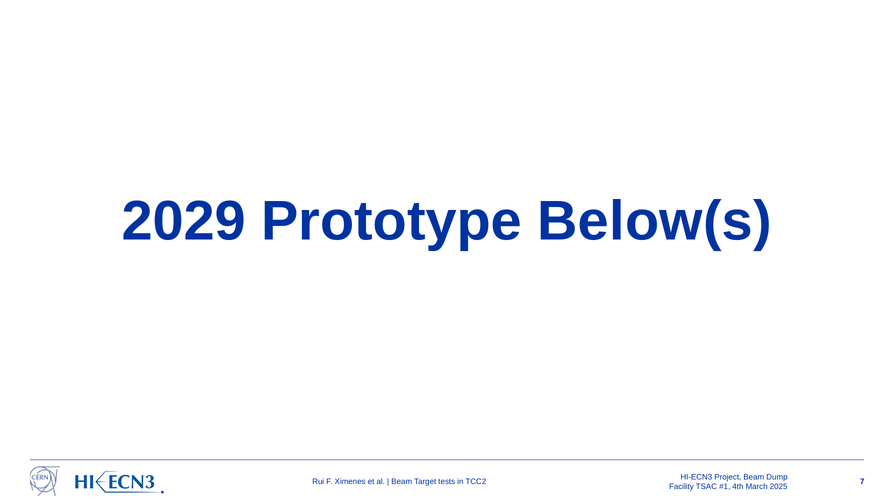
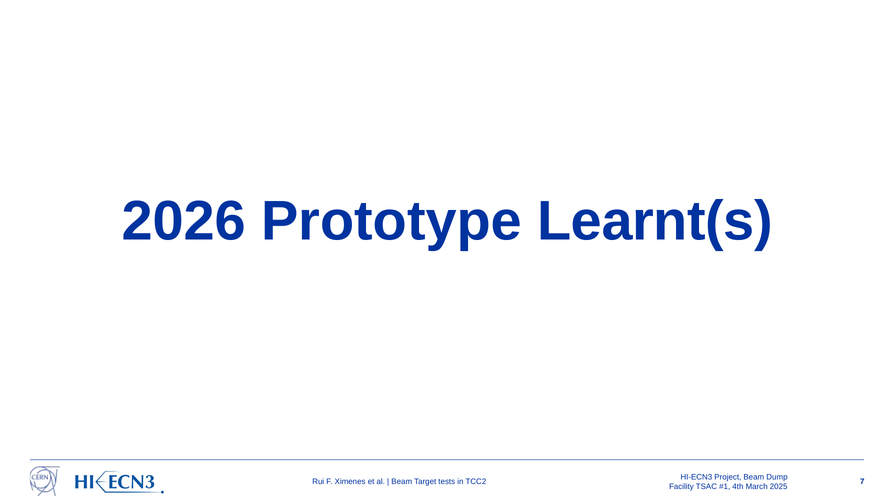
2029: 2029 -> 2026 (184, 221)
Below(s: Below(s -> Learnt(s (655, 221)
